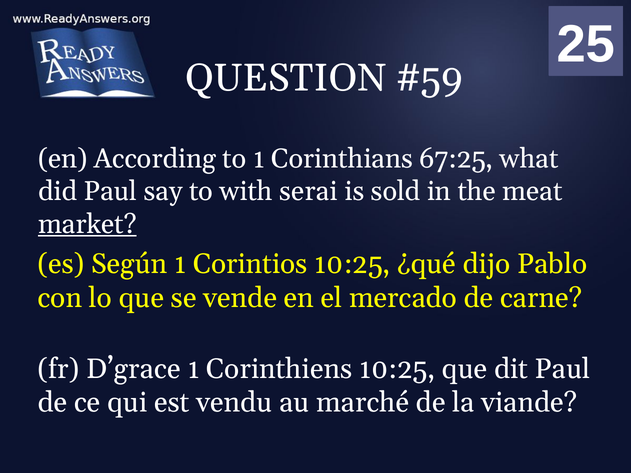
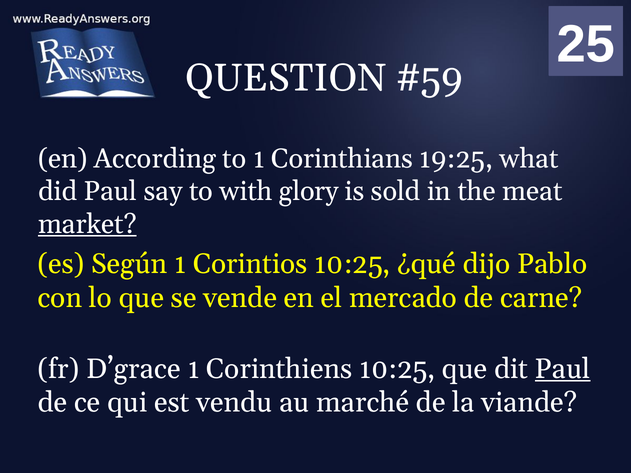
67:25: 67:25 -> 19:25 (456, 159)
serai: serai -> glory (309, 192)
Paul underline: none -> present (563, 369)
